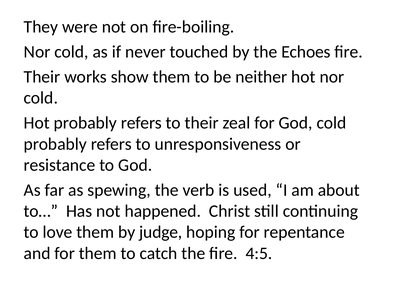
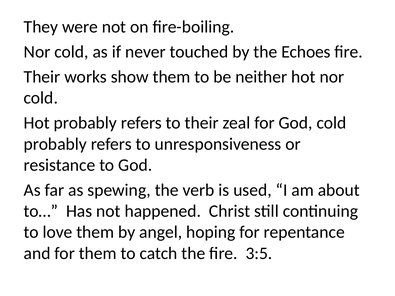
judge: judge -> angel (161, 232)
4:5: 4:5 -> 3:5 (259, 253)
